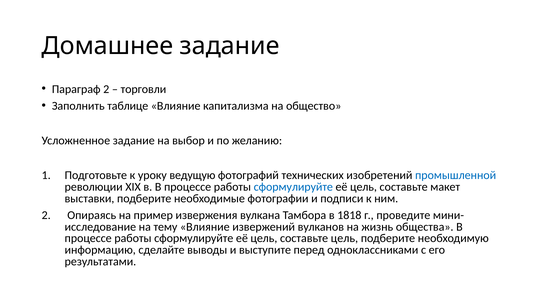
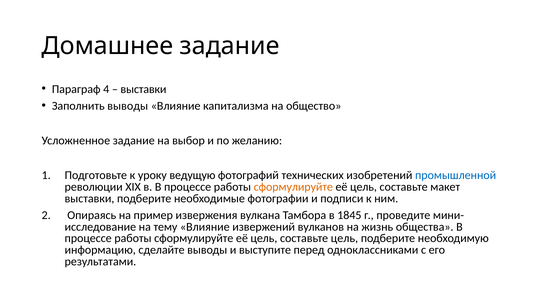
Параграф 2: 2 -> 4 (106, 89)
торговли: торговли -> выставки (143, 89)
Заполнить таблице: таблице -> выводы (128, 106)
сформулируйте colour: blue -> orange (293, 187)
1818: 1818 -> 1845 (349, 215)
